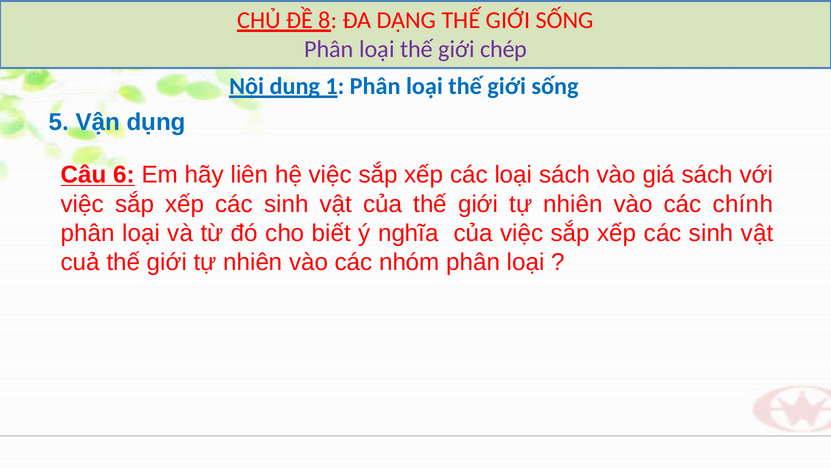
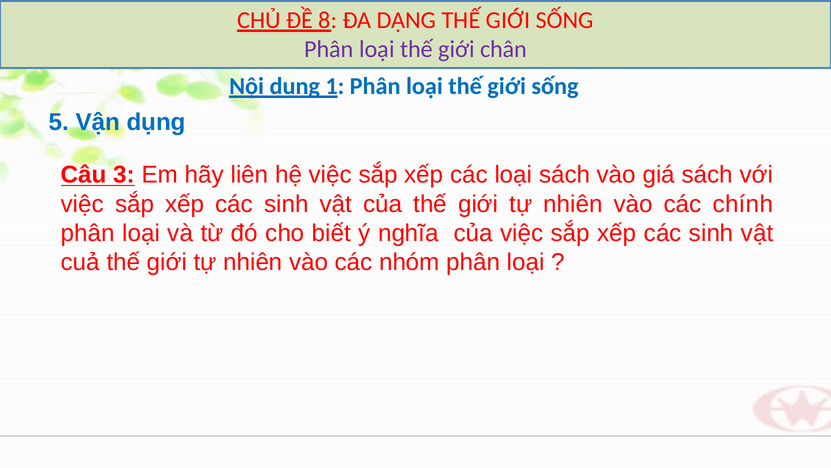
chép: chép -> chân (504, 49)
6: 6 -> 3 (124, 175)
